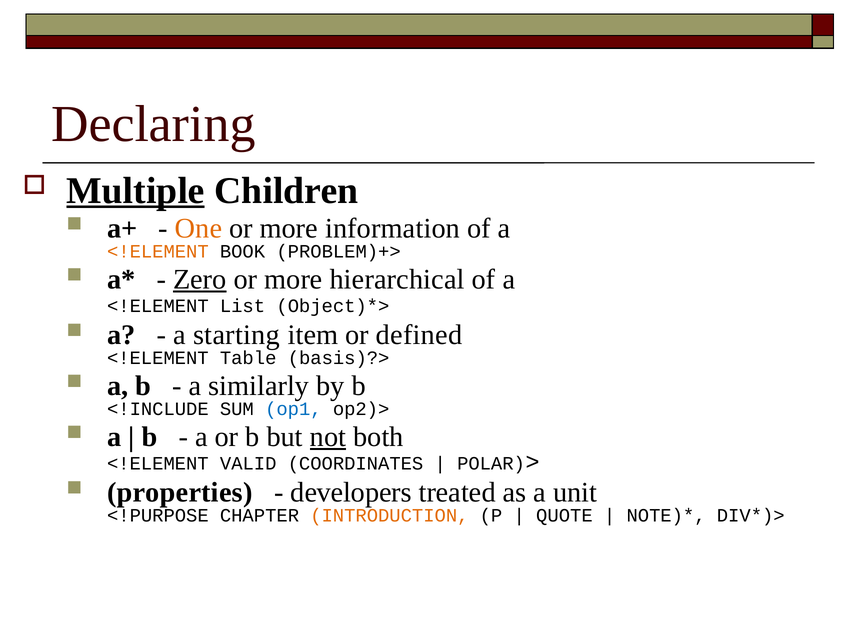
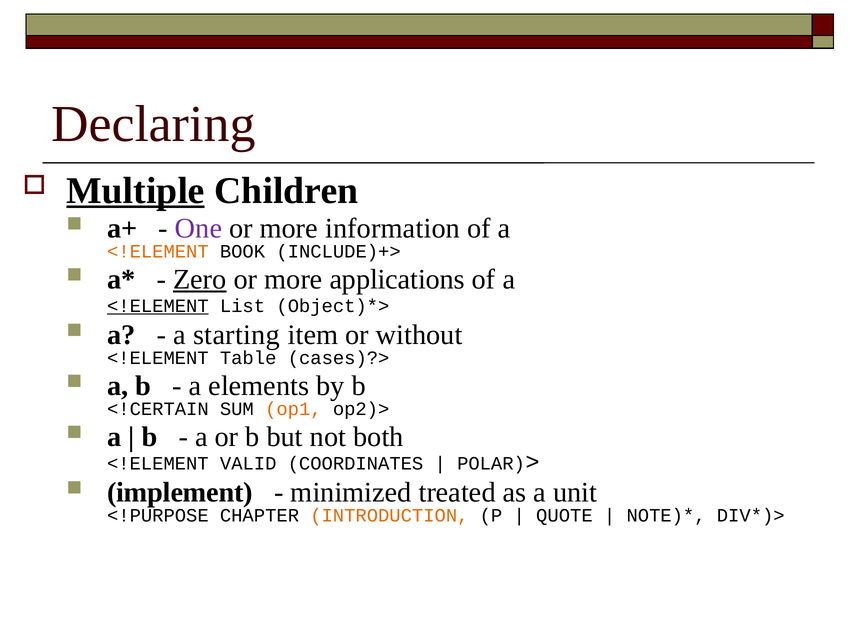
One colour: orange -> purple (199, 229)
PROBLEM)+>: PROBLEM)+> -> INCLUDE)+> (339, 252)
hierarchical: hierarchical -> applications (397, 280)
<!ELEMENT underline: none -> present (158, 306)
defined: defined -> without (419, 335)
basis)?>: basis)?> -> cases)?> (339, 358)
similarly: similarly -> elements (259, 386)
<!INCLUDE: <!INCLUDE -> <!CERTAIN (158, 409)
op1 colour: blue -> orange (293, 409)
not underline: present -> none (328, 437)
properties: properties -> implement (180, 493)
developers: developers -> minimized (351, 493)
